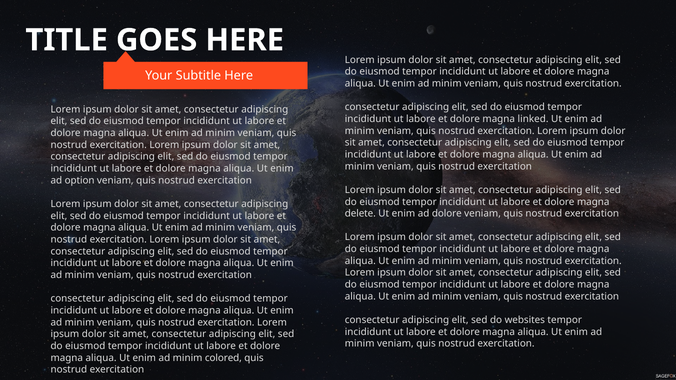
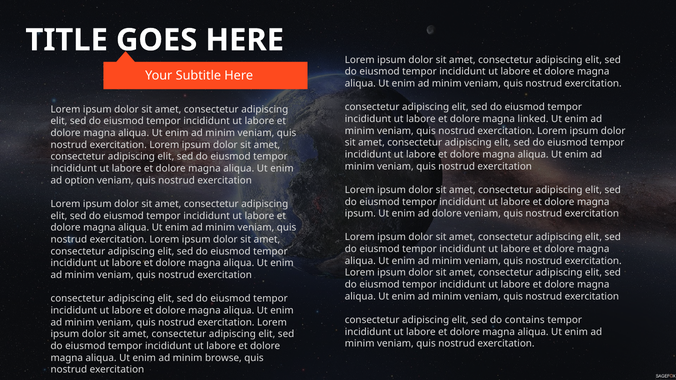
delete: delete -> ipsum (360, 214)
websites: websites -> contains (525, 320)
colored: colored -> browse (223, 358)
